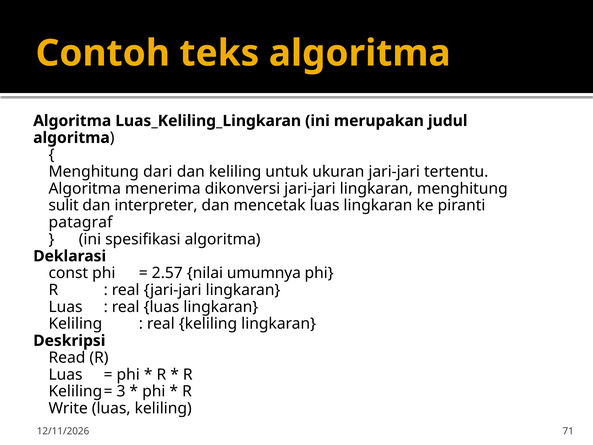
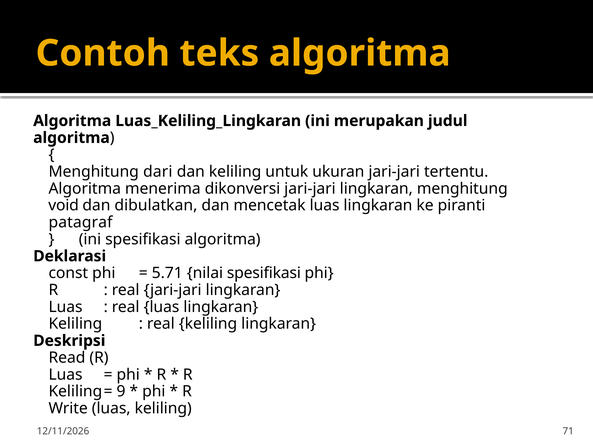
sulit: sulit -> void (64, 205)
interpreter: interpreter -> dibulatkan (156, 205)
2.57: 2.57 -> 5.71 (167, 273)
nilai umumnya: umumnya -> spesifikasi (264, 273)
3: 3 -> 9 (121, 391)
